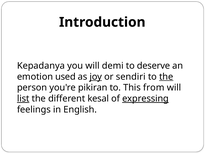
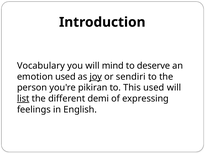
Kepadanya: Kepadanya -> Vocabulary (41, 66)
demi: demi -> mind (113, 66)
the underline: present -> none (166, 77)
This from: from -> used (154, 87)
kesal: kesal -> demi (98, 98)
expressing underline: present -> none (145, 98)
